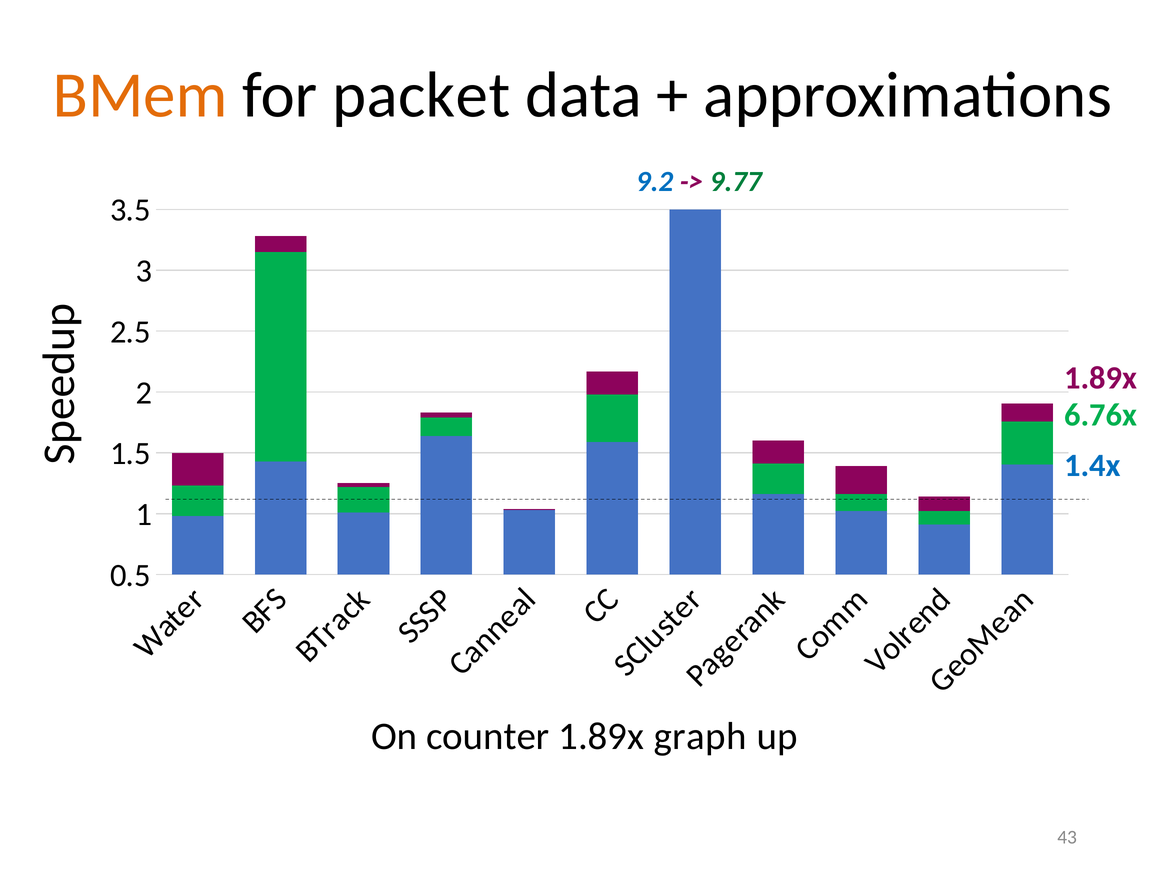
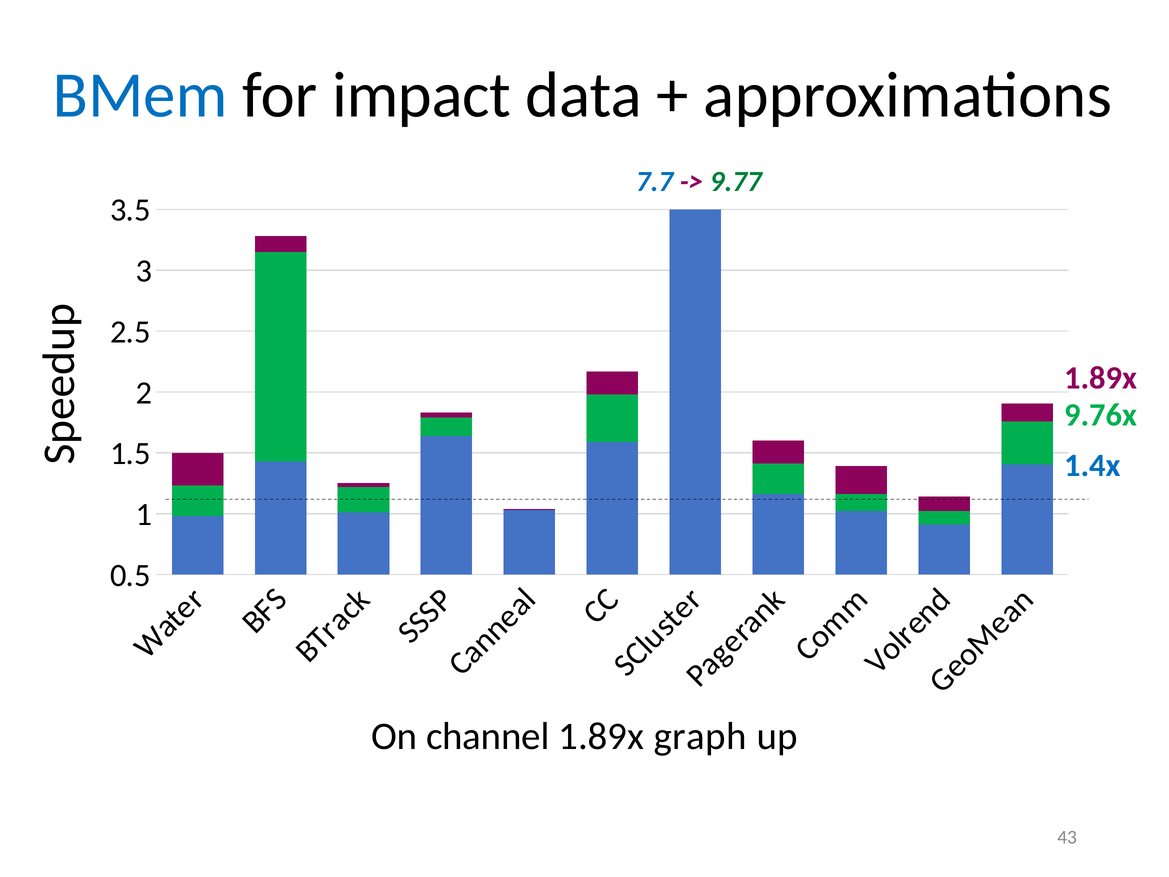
BMem colour: orange -> blue (140, 95)
packet: packet -> impact (422, 95)
9.2: 9.2 -> 7.7 (655, 182)
6.76x: 6.76x -> 9.76x (1101, 415)
counter: counter -> channel (488, 736)
